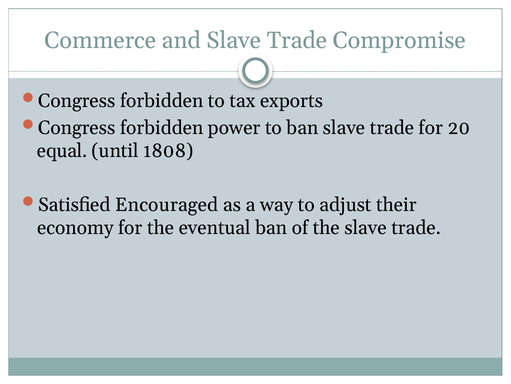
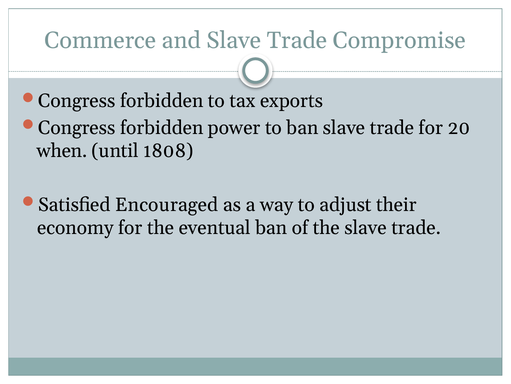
equal: equal -> when (62, 151)
